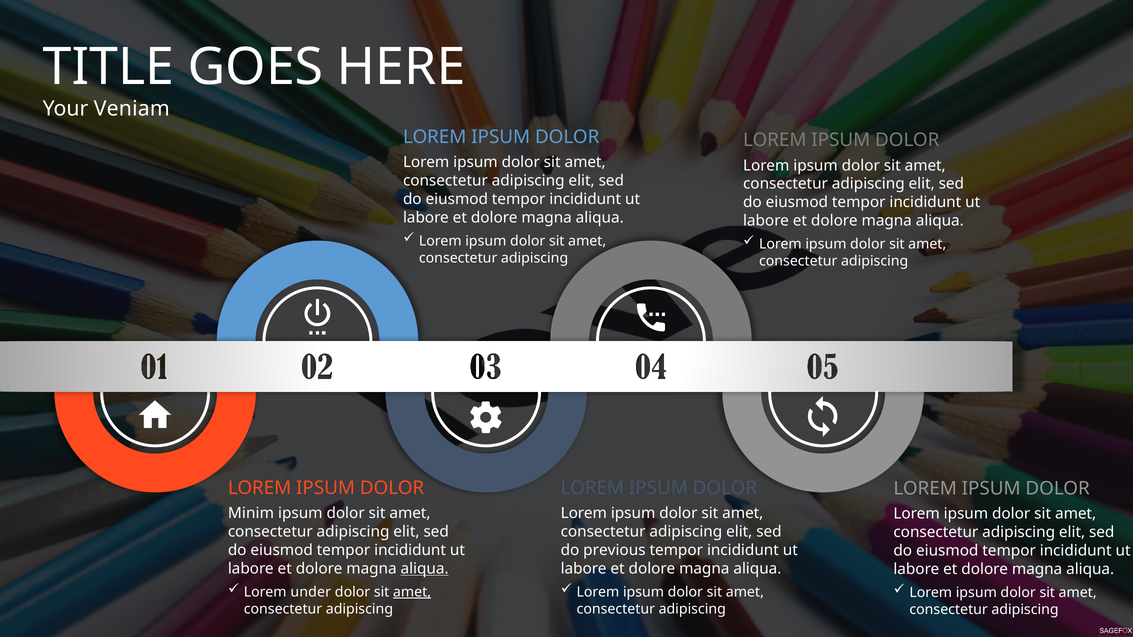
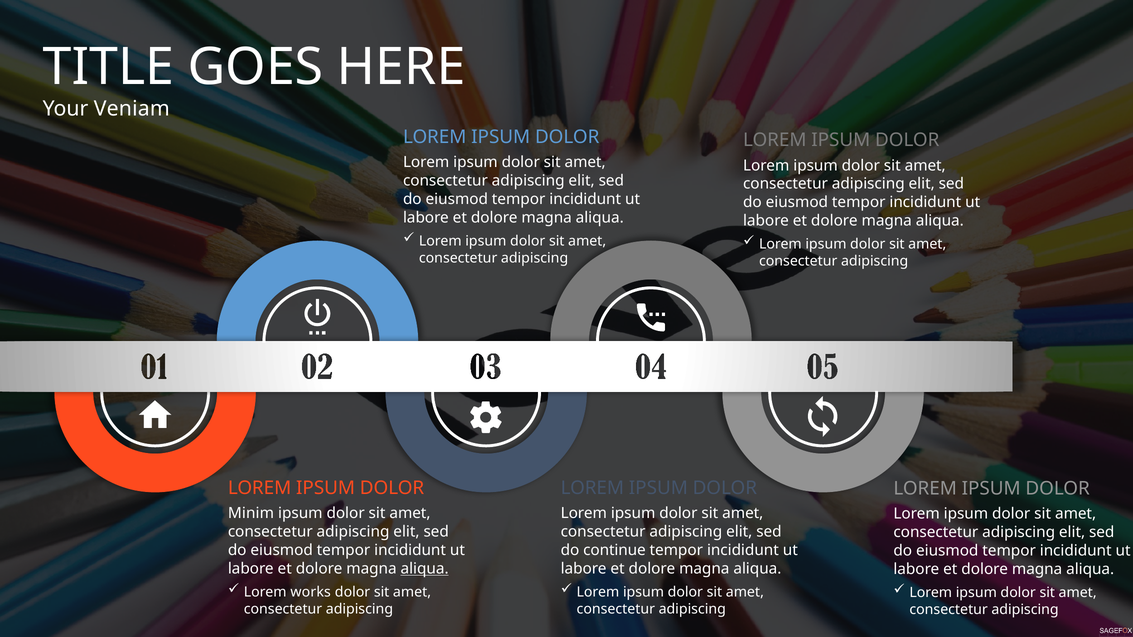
previous: previous -> continue (614, 551)
under: under -> works (311, 592)
amet underline: present -> none (412, 592)
